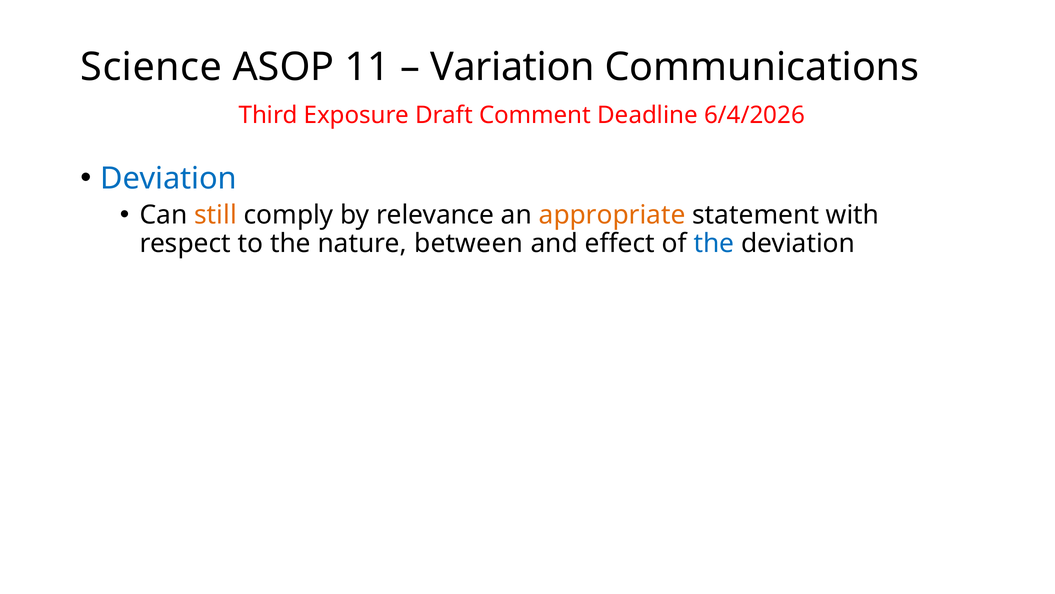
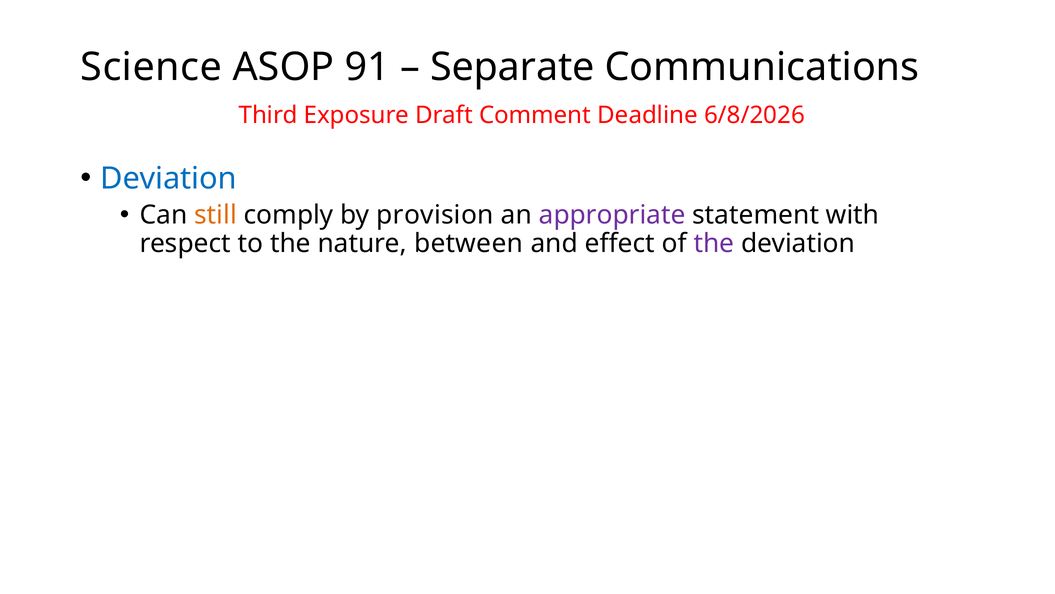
11: 11 -> 91 (367, 67)
Variation: Variation -> Separate (512, 67)
6/4/2026: 6/4/2026 -> 6/8/2026 (755, 115)
relevance: relevance -> provision (435, 215)
appropriate colour: orange -> purple (612, 215)
the colour: blue -> purple (714, 243)
